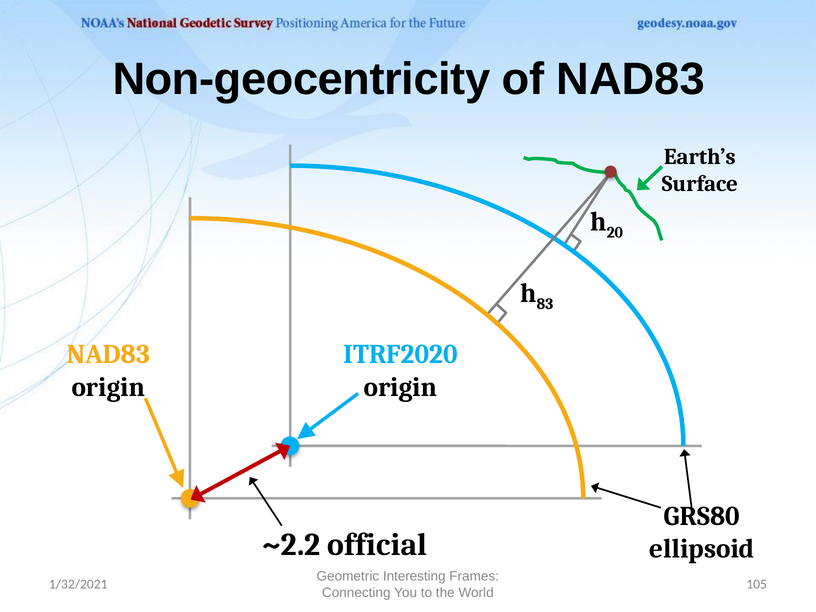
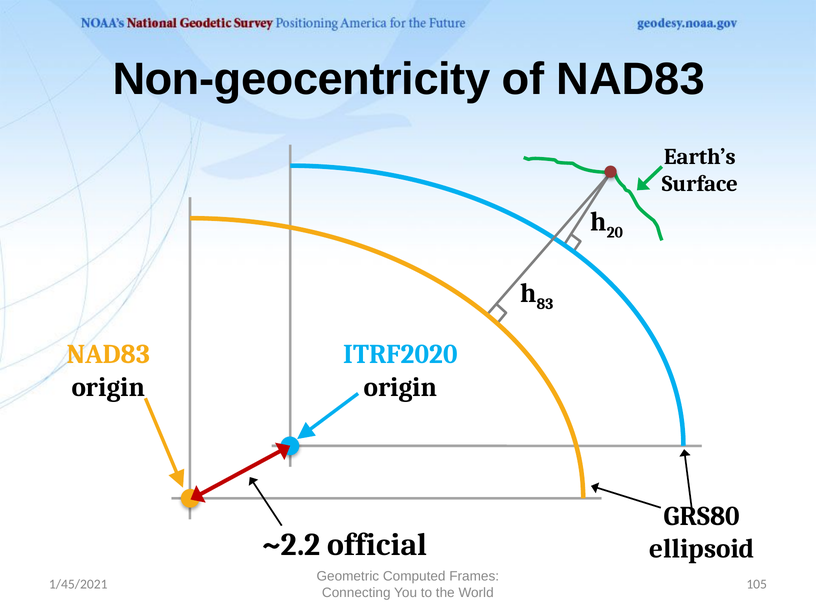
Interesting: Interesting -> Computed (414, 576)
1/32/2021: 1/32/2021 -> 1/45/2021 (78, 584)
